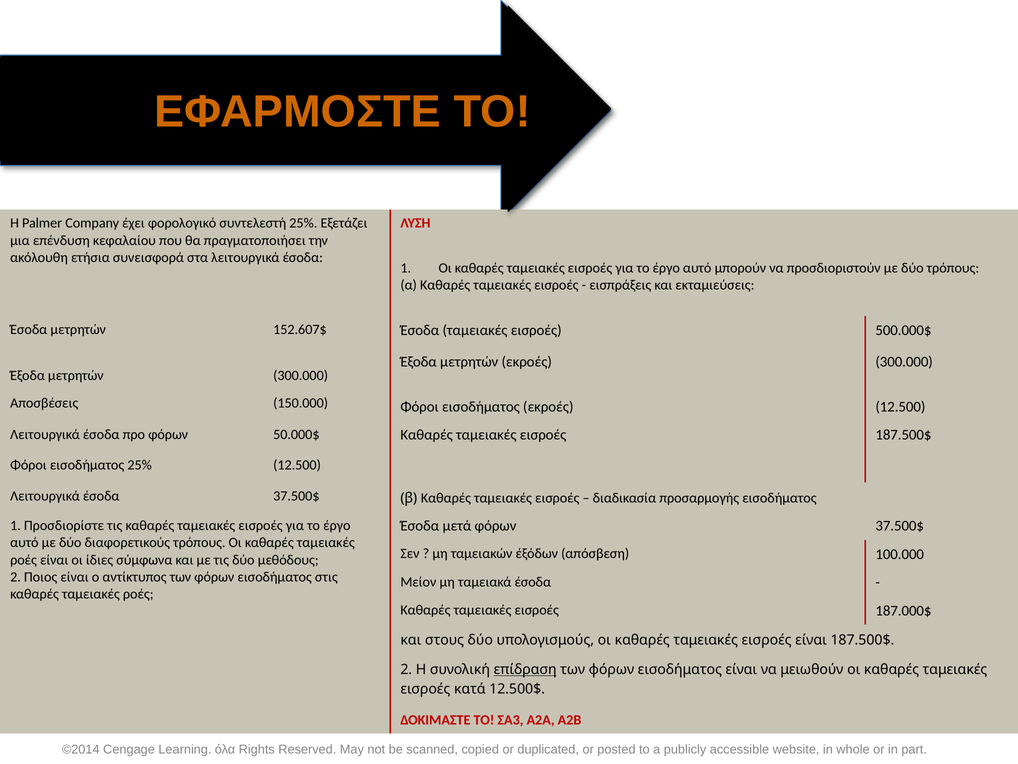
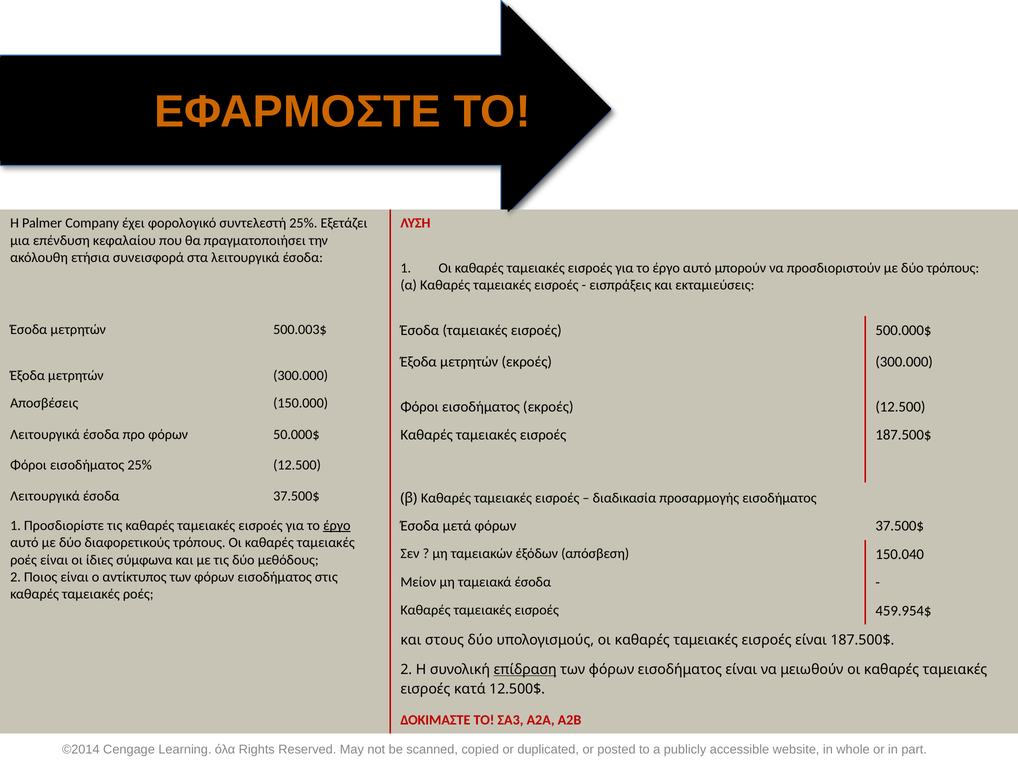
152.607$: 152.607$ -> 500.003$ (300, 330)
έργο underline: none -> present (337, 525)
100.000: 100.000 -> 150.040 (900, 554)
187.000$: 187.000$ -> 459.954$ (903, 610)
